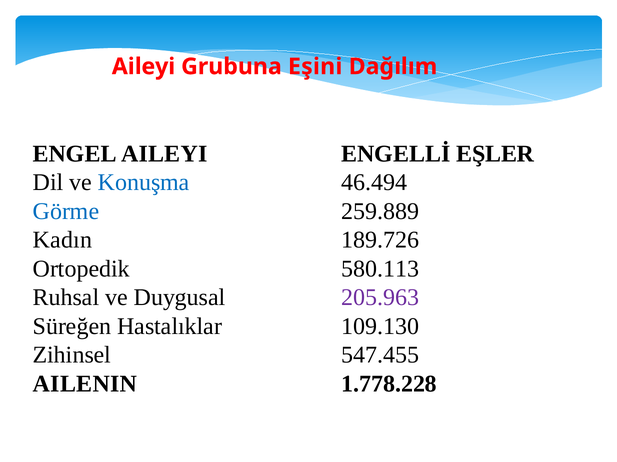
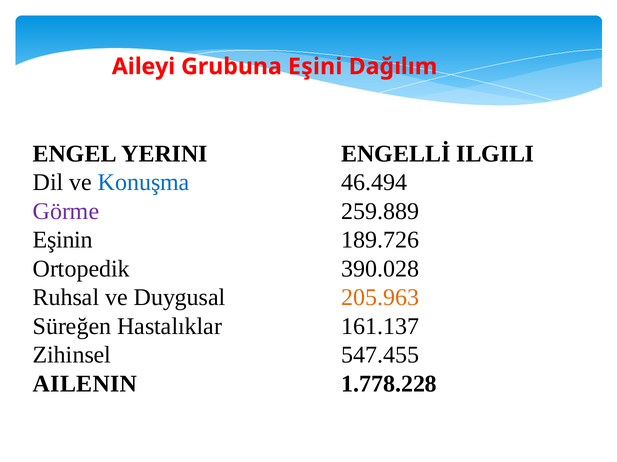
ENGEL AILEYI: AILEYI -> YERINI (165, 154)
EŞLER: EŞLER -> ILGILI (495, 154)
Görme colour: blue -> purple (66, 212)
Kadın: Kadın -> Eşinin (63, 240)
580.113: 580.113 -> 390.028 (380, 269)
205.963 colour: purple -> orange (380, 298)
109.130: 109.130 -> 161.137 (380, 327)
